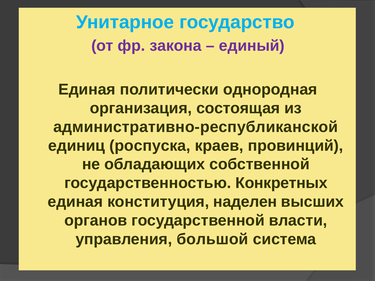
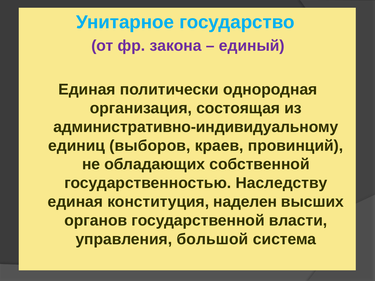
административно-республиканской: административно-республиканской -> административно-индивидуальному (196, 127)
роспуска: роспуска -> выборов (150, 146)
Конкретных: Конкретных -> Наследству (281, 183)
